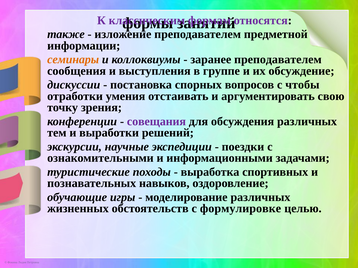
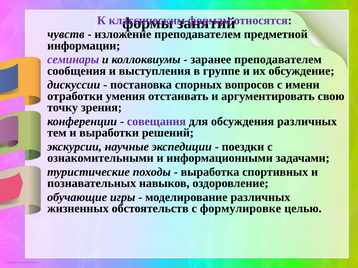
также: также -> чувств (66, 34)
семинары colour: orange -> purple (73, 60)
чтобы: чтобы -> имени (302, 85)
